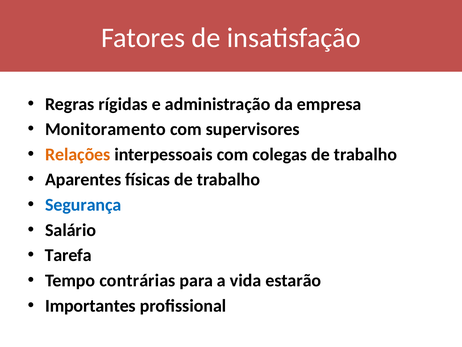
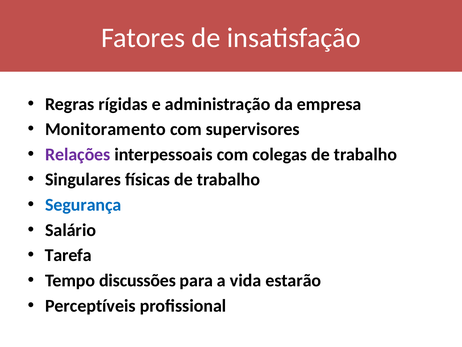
Relações colour: orange -> purple (78, 154)
Aparentes: Aparentes -> Singulares (83, 179)
contrárias: contrárias -> discussões (138, 280)
Importantes: Importantes -> Perceptíveis (90, 305)
